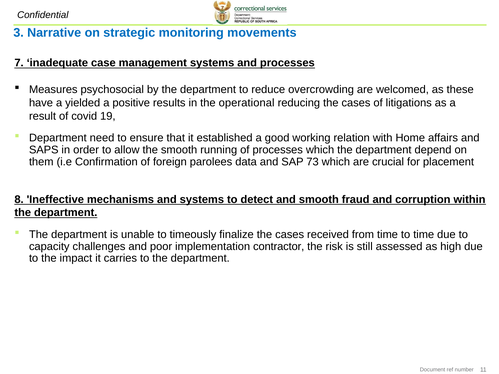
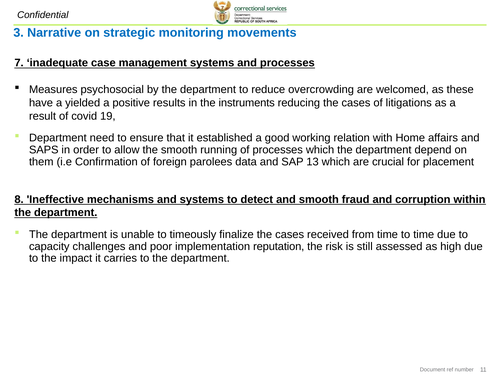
operational: operational -> instruments (247, 103)
73: 73 -> 13 (313, 162)
contractor: contractor -> reputation (279, 247)
